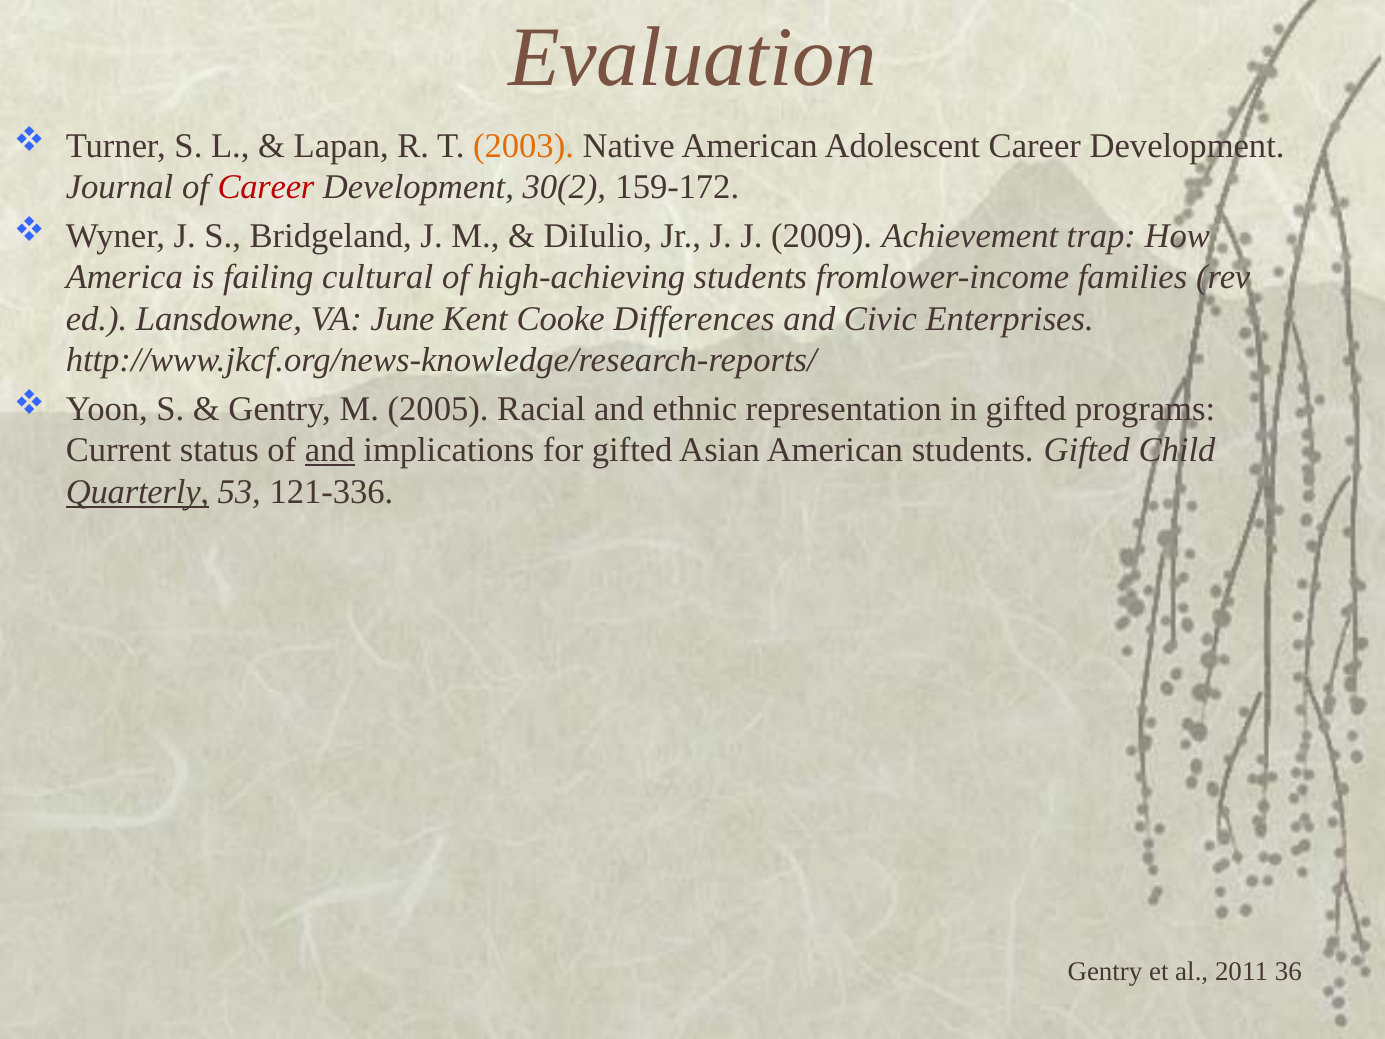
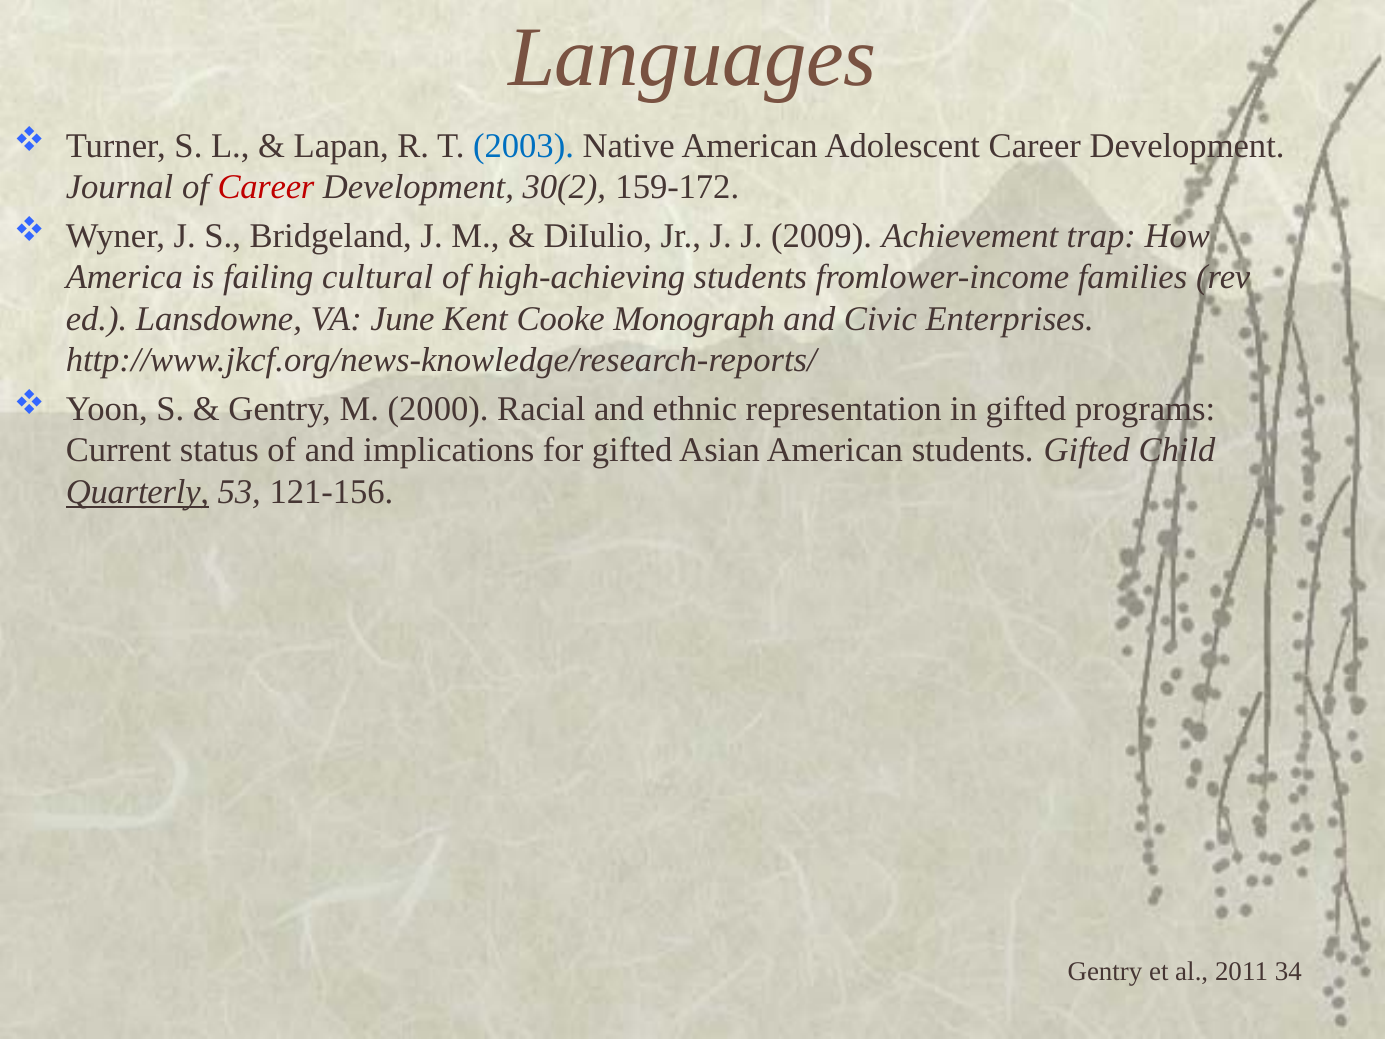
Evaluation: Evaluation -> Languages (692, 58)
2003 colour: orange -> blue (524, 146)
Differences: Differences -> Monograph (694, 319)
2005: 2005 -> 2000 (438, 409)
and underline: present -> none (330, 450)
121-336: 121-336 -> 121-156 (332, 492)
36: 36 -> 34 (1288, 971)
